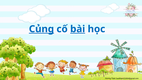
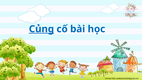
bài underline: present -> none (78, 29)
